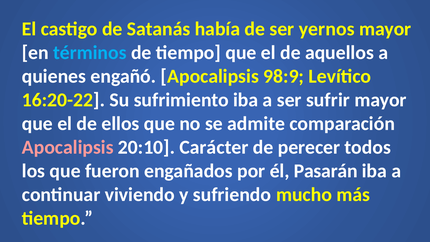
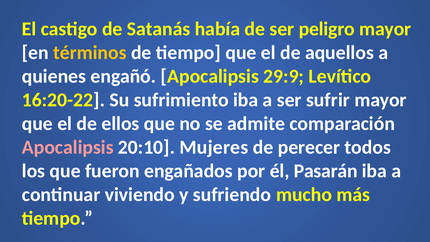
yernos: yernos -> peligro (327, 29)
términos colour: light blue -> yellow (90, 53)
98:9: 98:9 -> 29:9 (284, 76)
Carácter: Carácter -> Mujeres (214, 147)
